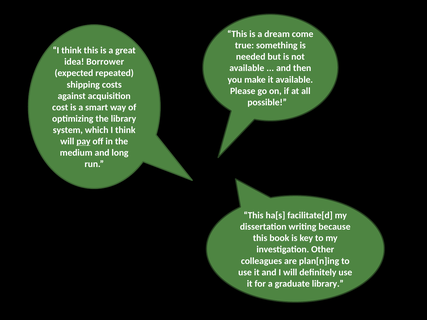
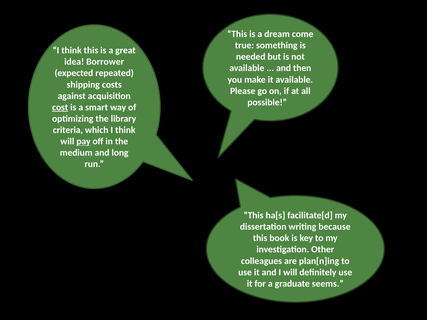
cost underline: none -> present (60, 107)
system: system -> criteria (68, 130)
graduate library: library -> seems (328, 284)
